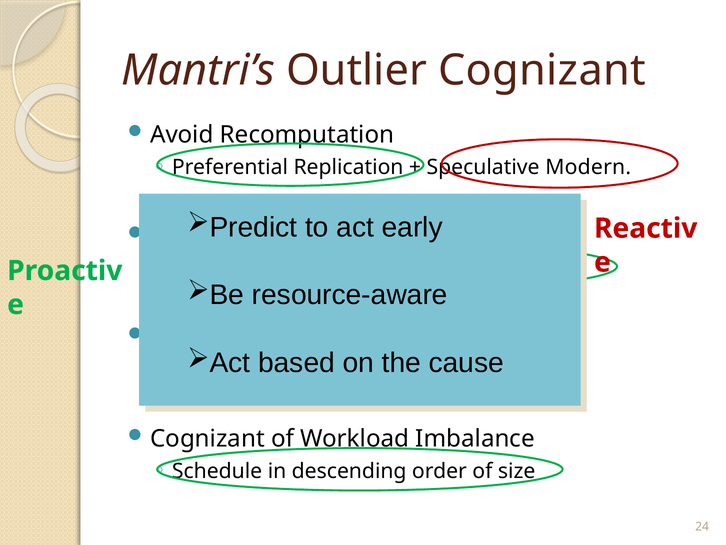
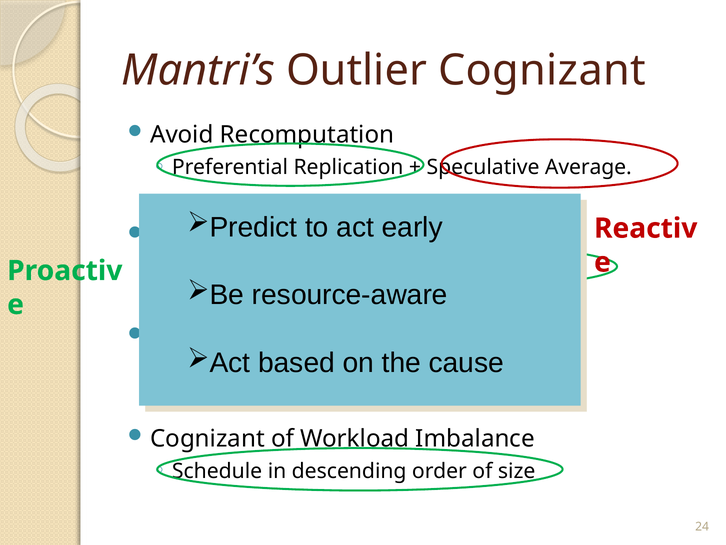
Modern: Modern -> Average (588, 167)
